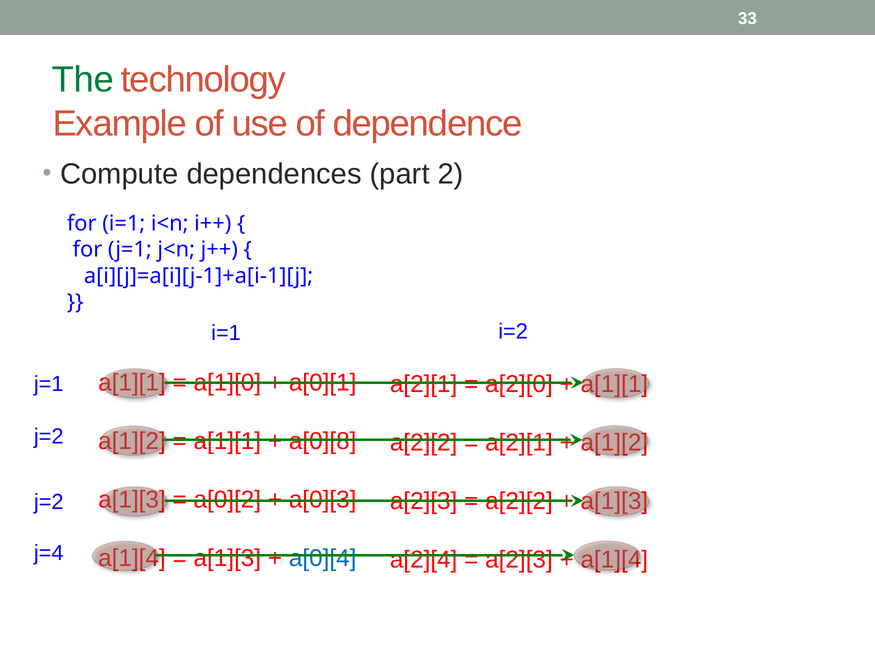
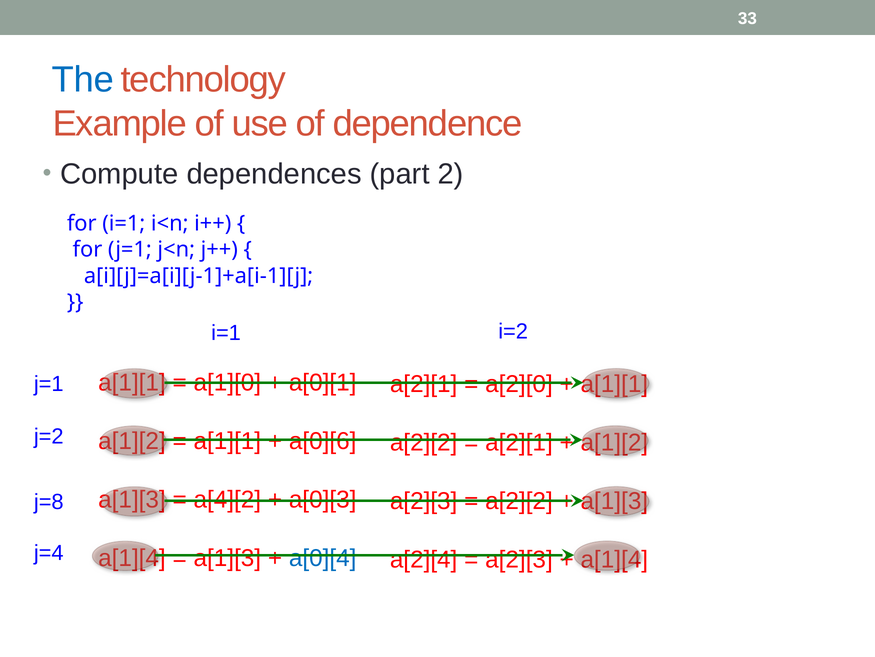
The colour: green -> blue (83, 80)
a[0][8: a[0][8 -> a[0][6 (323, 441)
a[0][2: a[0][2 -> a[4][2 (227, 499)
j=2: j=2 -> j=8 (49, 502)
